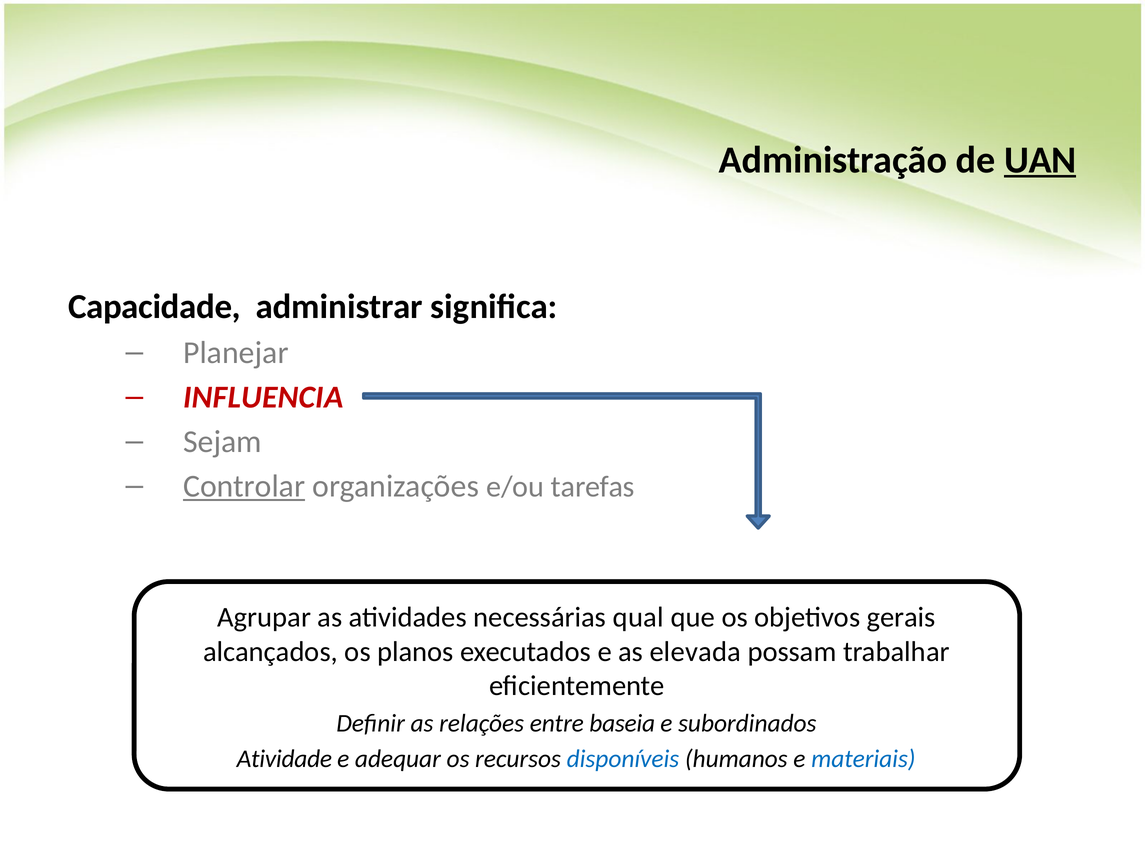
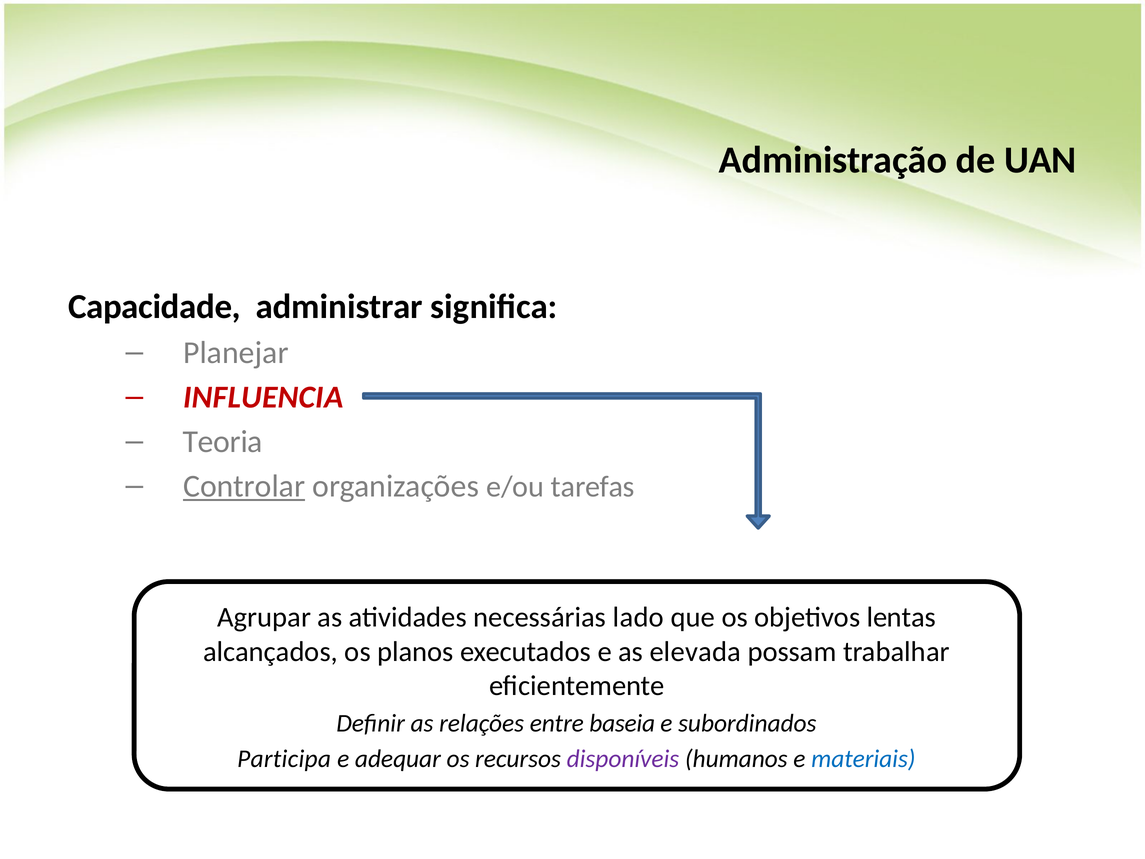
UAN underline: present -> none (1040, 160)
Sejam: Sejam -> Teoria (223, 442)
qual: qual -> lado (638, 617)
gerais: gerais -> lentas (901, 617)
Atividade: Atividade -> Participa (284, 759)
disponíveis colour: blue -> purple (623, 759)
